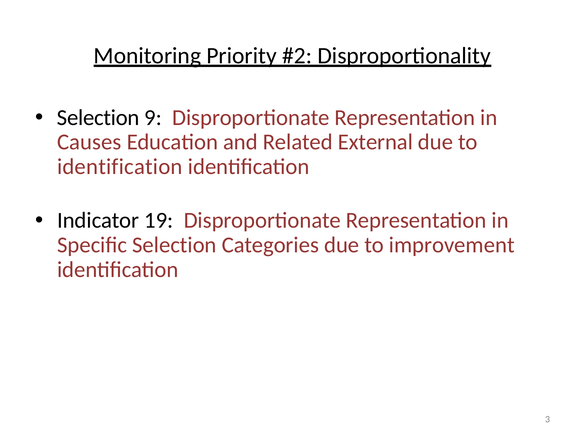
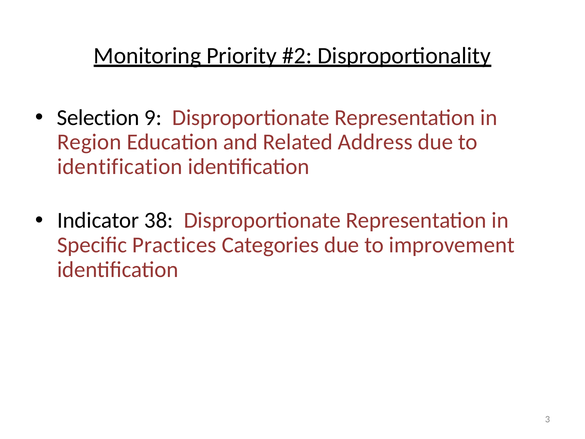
Causes: Causes -> Region (89, 142)
External: External -> Address (375, 142)
19: 19 -> 38 (159, 220)
Specific Selection: Selection -> Practices (174, 245)
